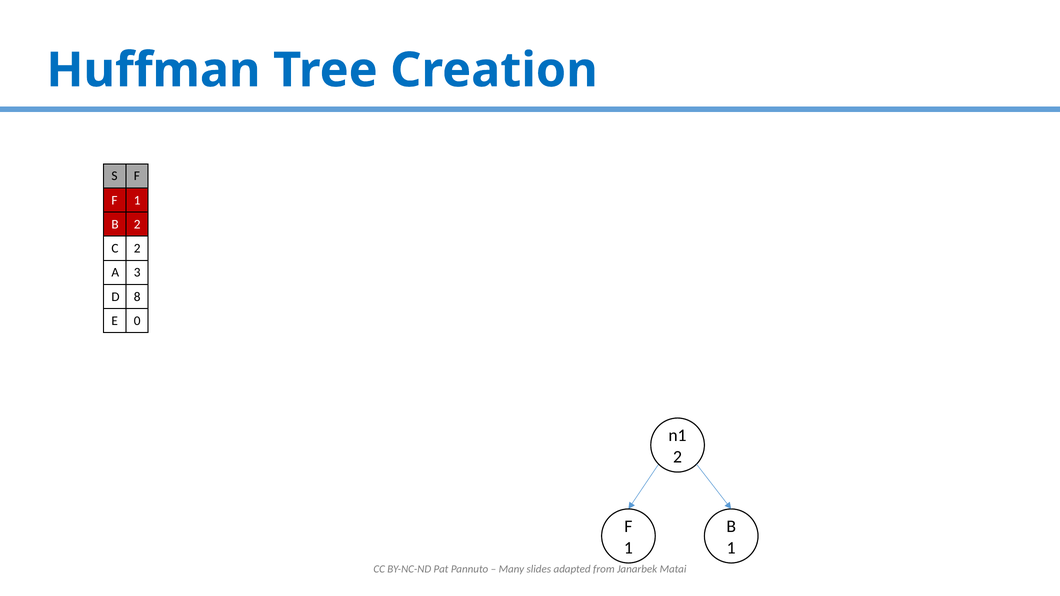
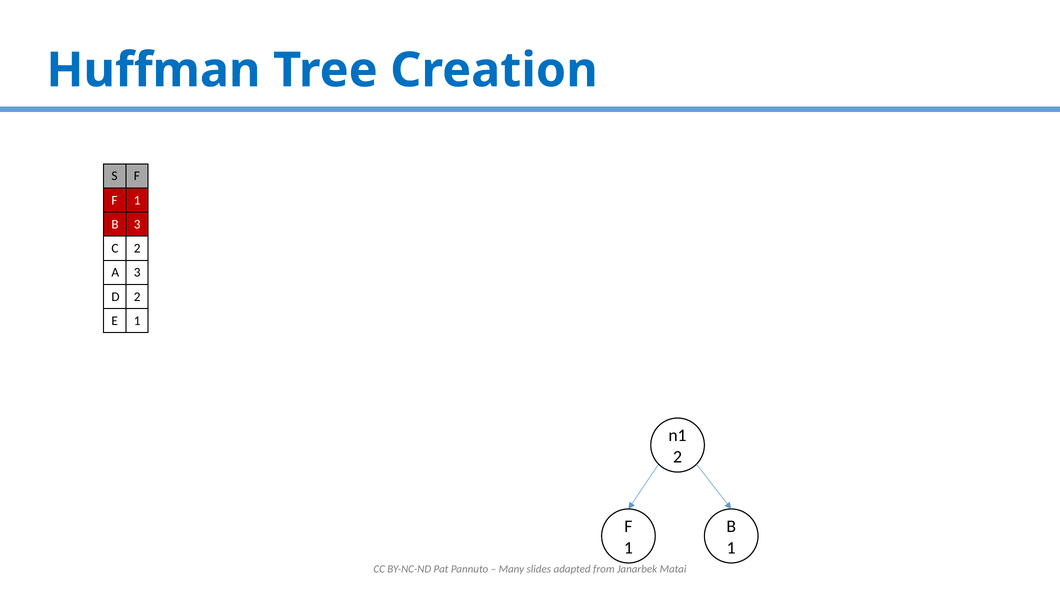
B 2: 2 -> 3 (137, 224)
D 8: 8 -> 2 (137, 297)
E 0: 0 -> 1 (137, 321)
